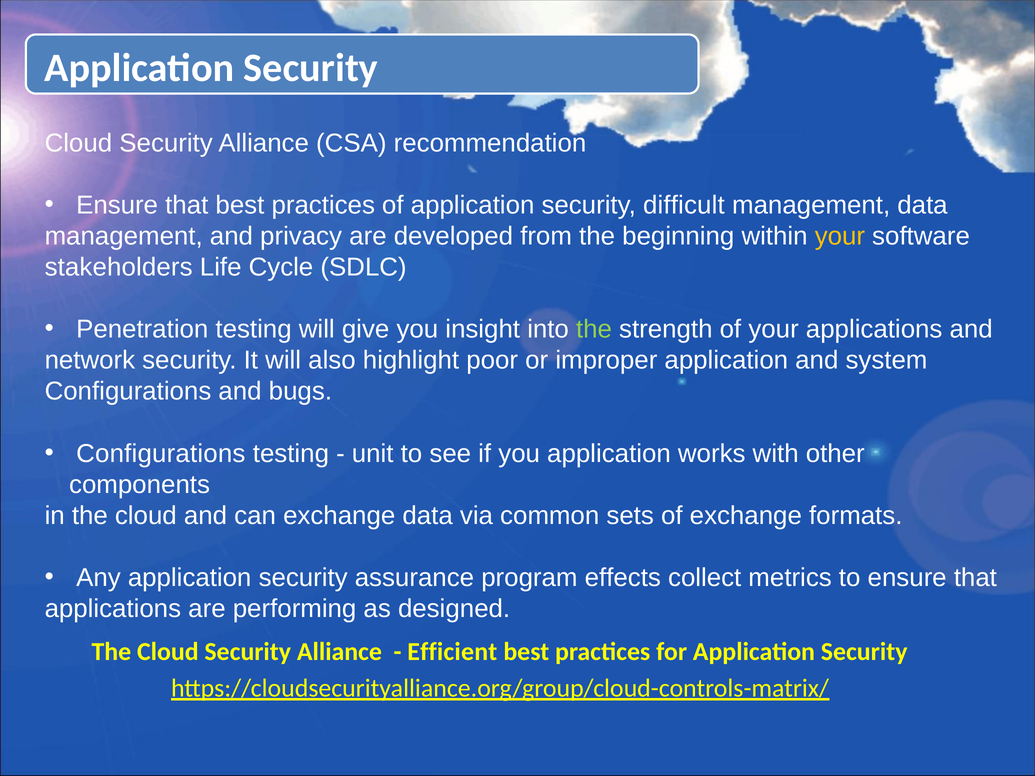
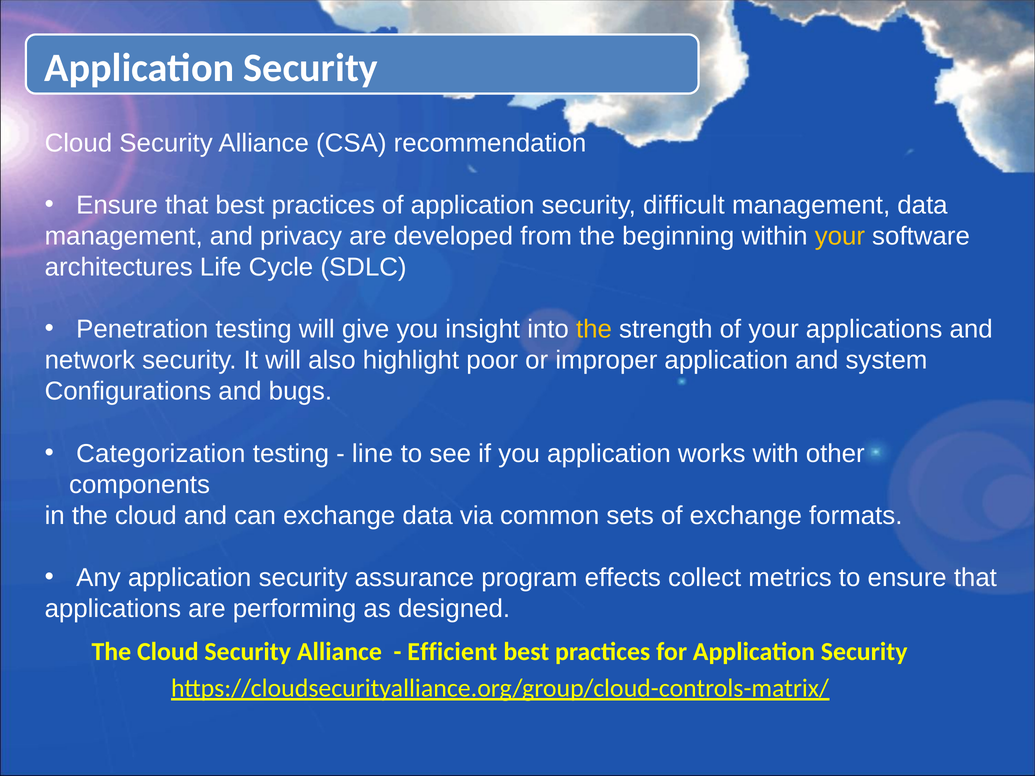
stakeholders: stakeholders -> architectures (119, 267)
the colour: light green -> yellow (594, 329)
Configurations: Configurations -> Categorization (161, 454)
unit: unit -> line (373, 454)
